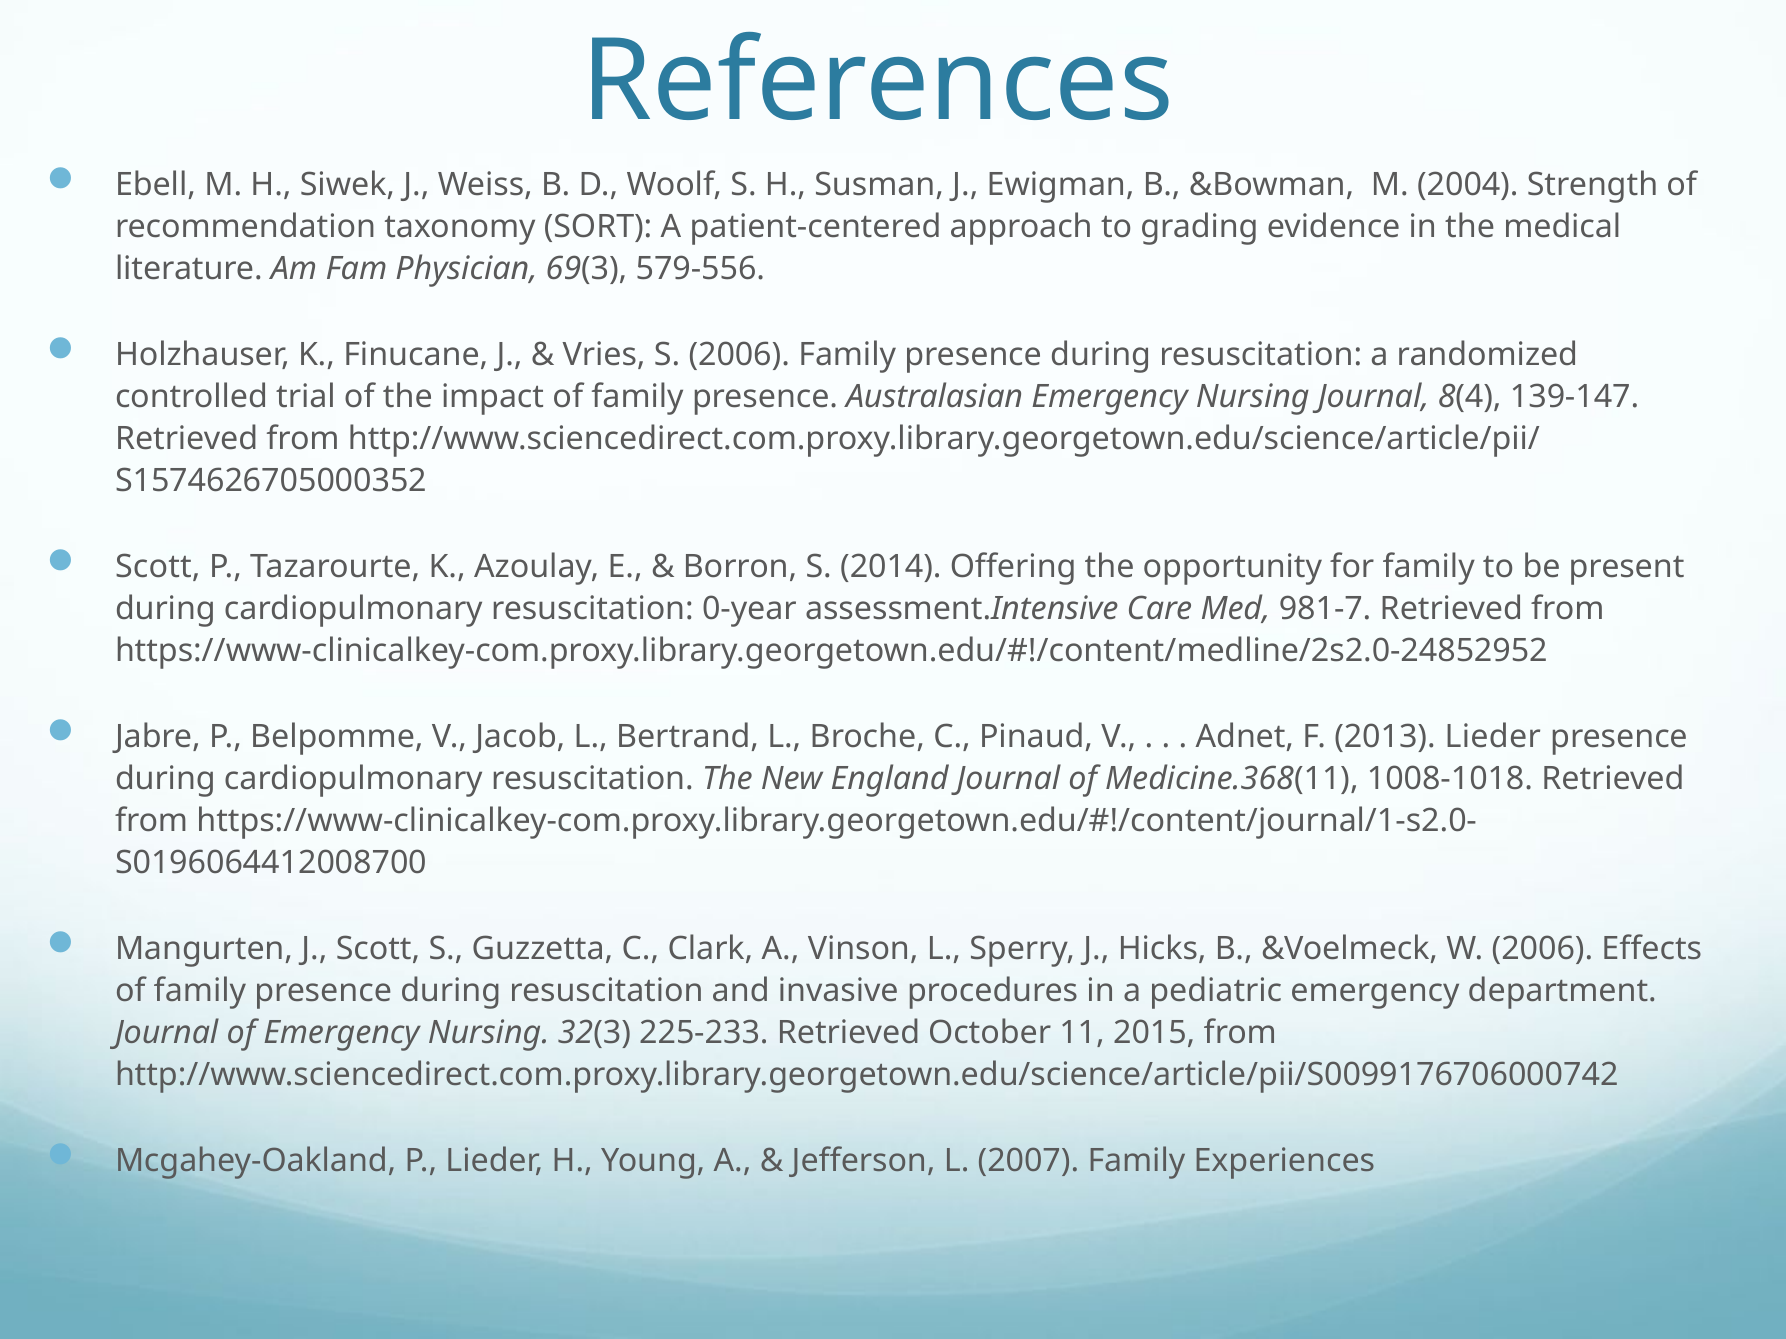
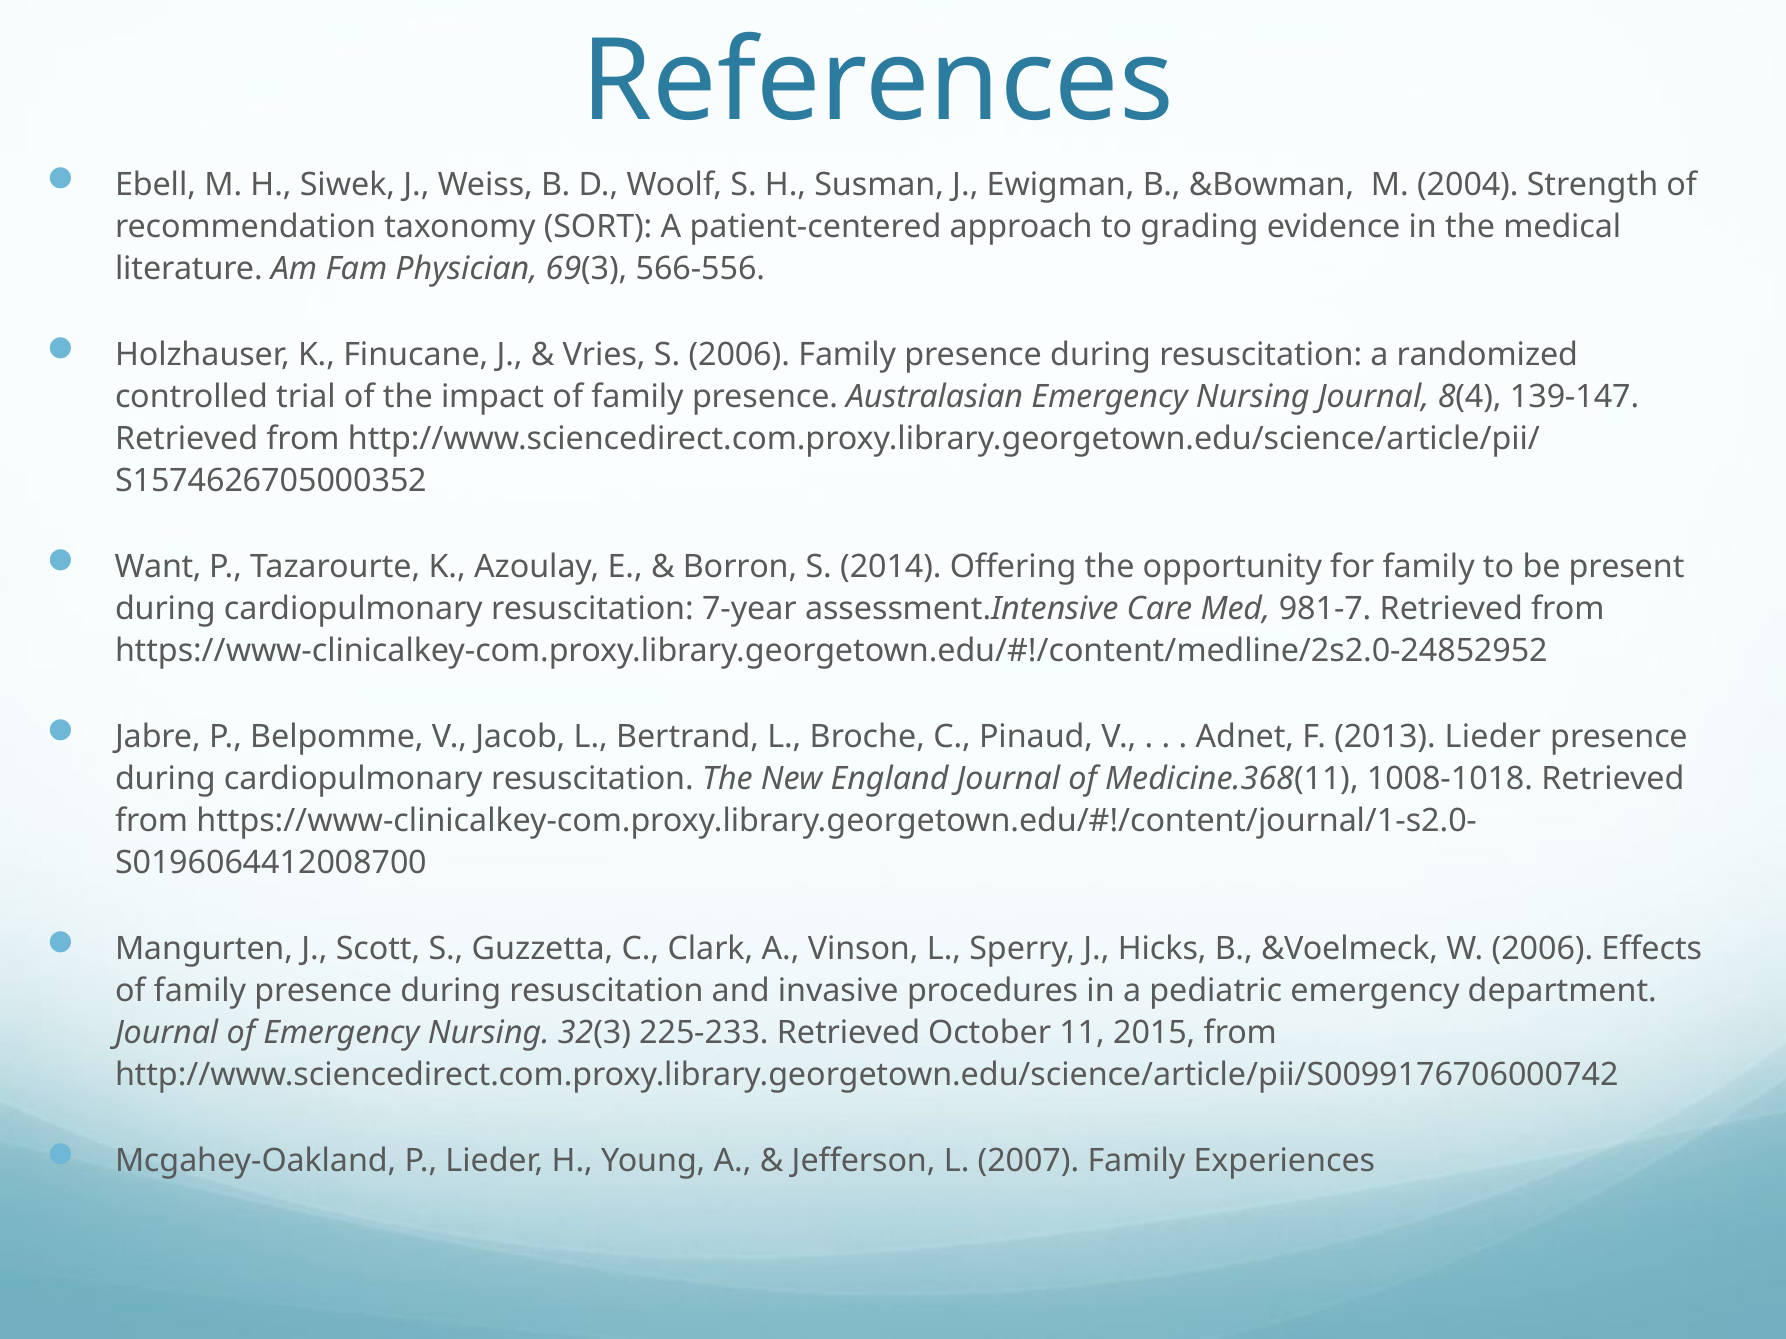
579-556: 579-556 -> 566-556 (700, 269)
Scott: Scott -> Want (158, 567)
0-year: 0-year -> 7-year (749, 609)
